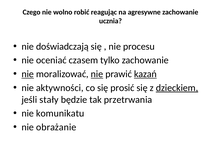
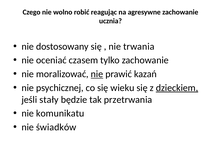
doświadczają: doświadczają -> dostosowany (62, 46)
procesu: procesu -> trwania (139, 46)
nie underline: present -> none (28, 74)
kazań underline: present -> none (145, 74)
aktywności: aktywności -> psychicznej (60, 88)
prosić: prosić -> wieku (122, 88)
obrażanie: obrażanie -> świadków (56, 127)
